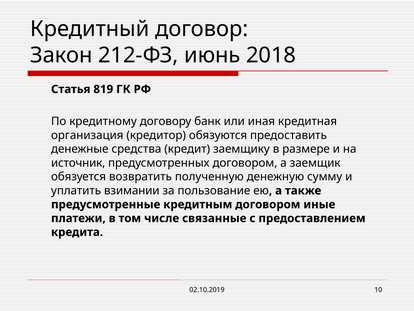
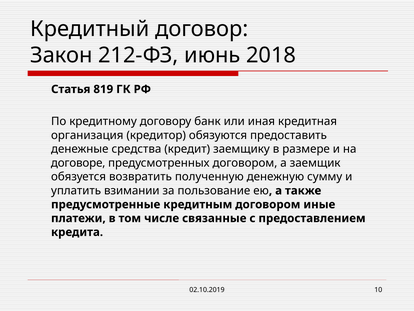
источник: источник -> договоре (78, 163)
